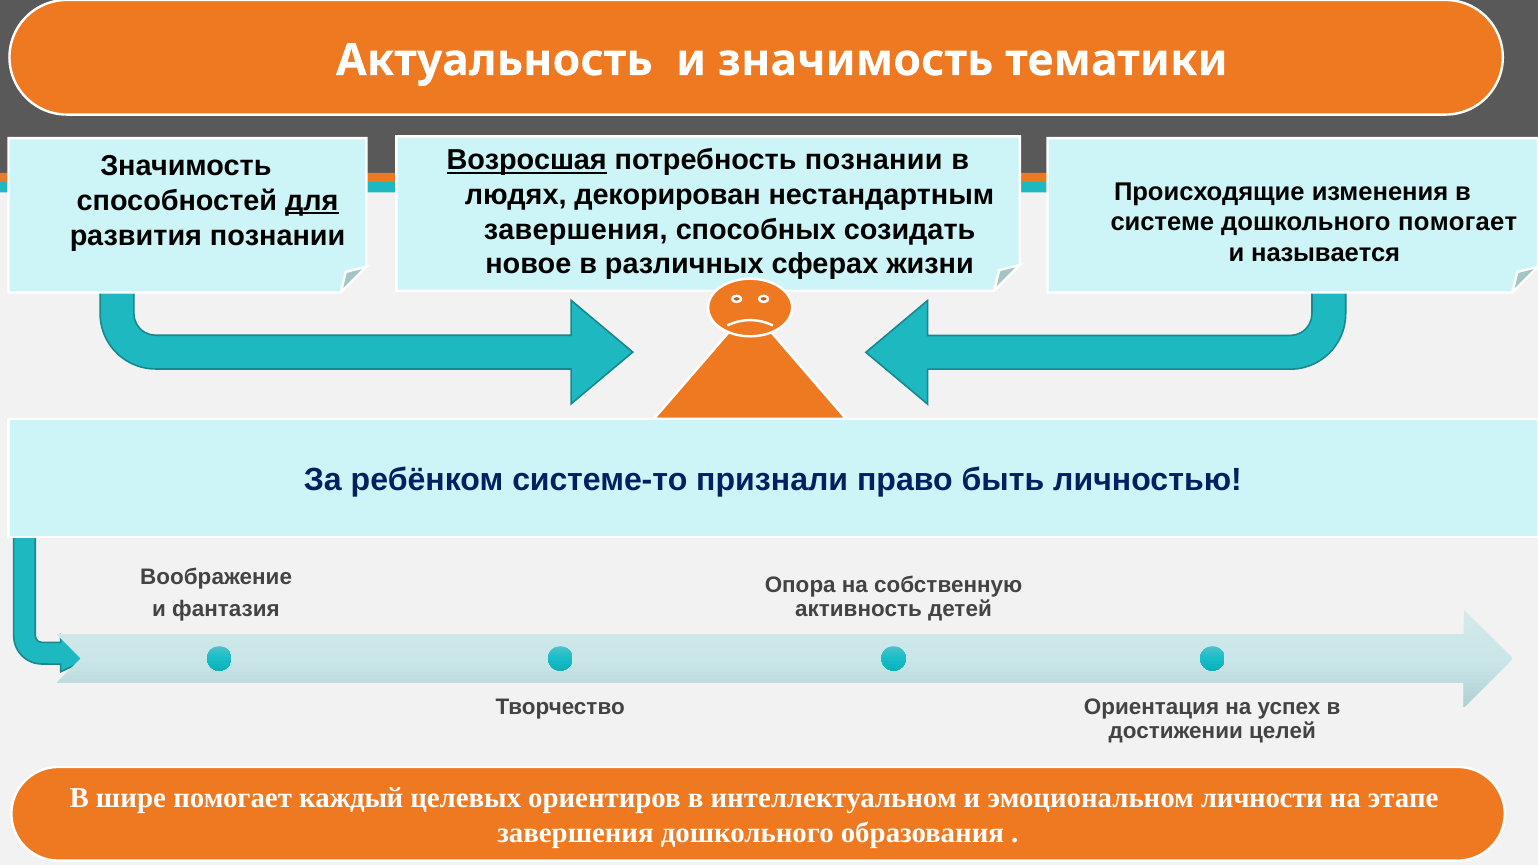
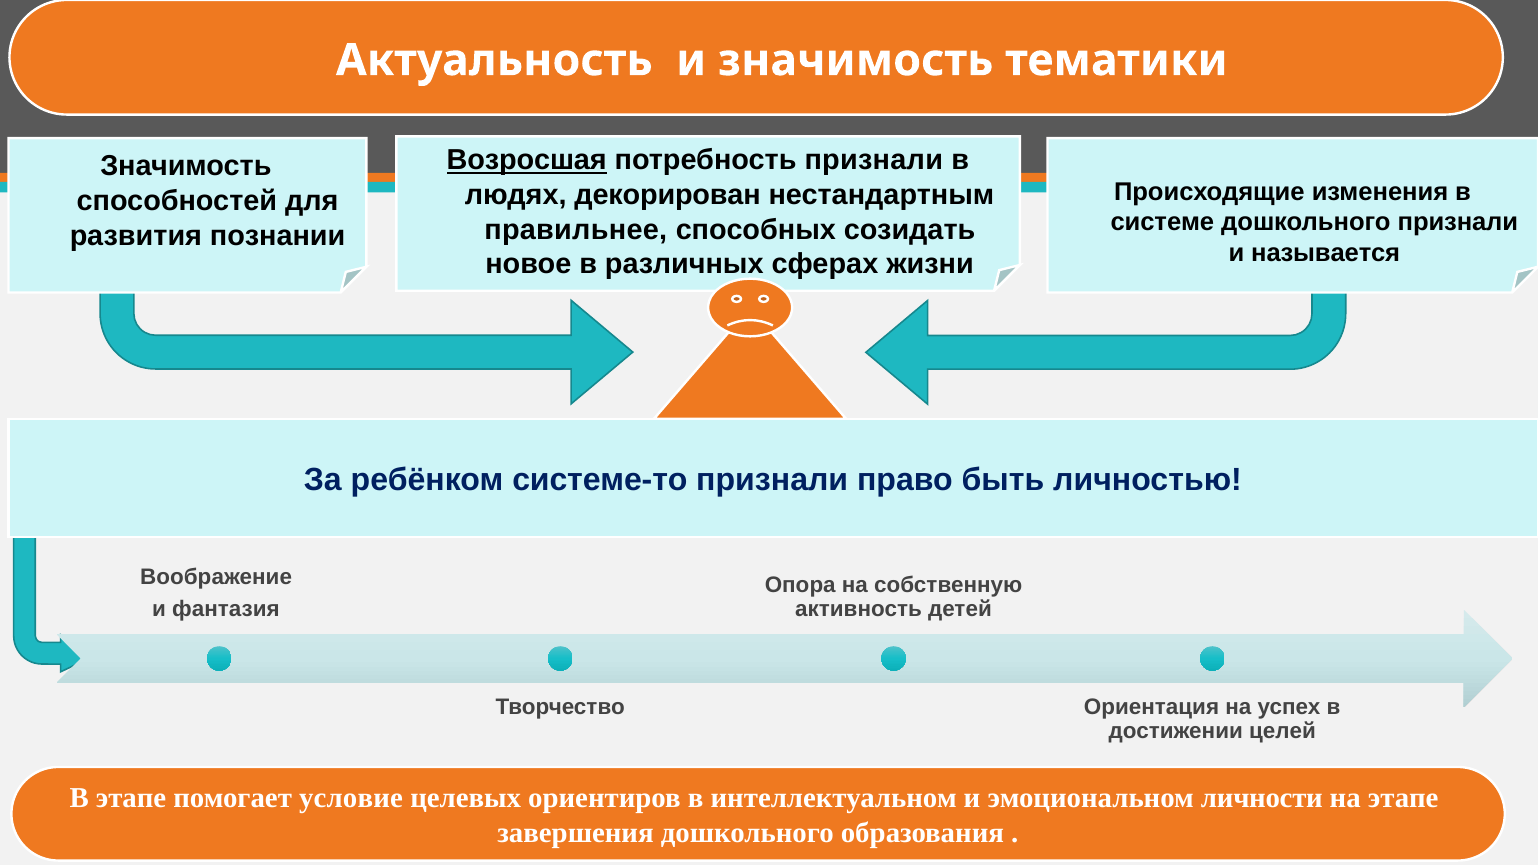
потребность познании: познании -> признали (874, 160)
для underline: present -> none (312, 201)
дошкольного помогает: помогает -> признали (1458, 223)
завершения: завершения -> правильнее (576, 230)
В шире: шире -> этапе (131, 799)
каждый: каждый -> условие (351, 799)
